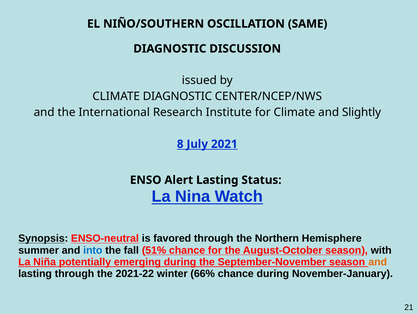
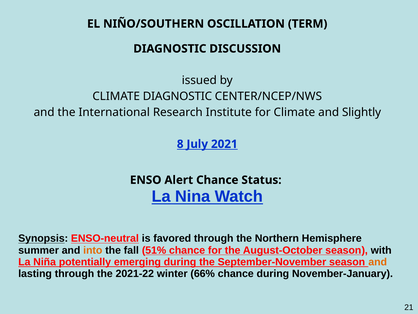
SAME: SAME -> TERM (308, 24)
Alert Lasting: Lasting -> Chance (217, 180)
into colour: blue -> orange (93, 250)
